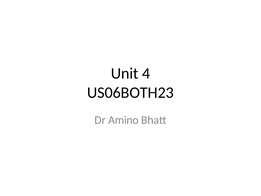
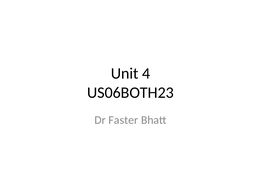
Amino: Amino -> Faster (123, 120)
